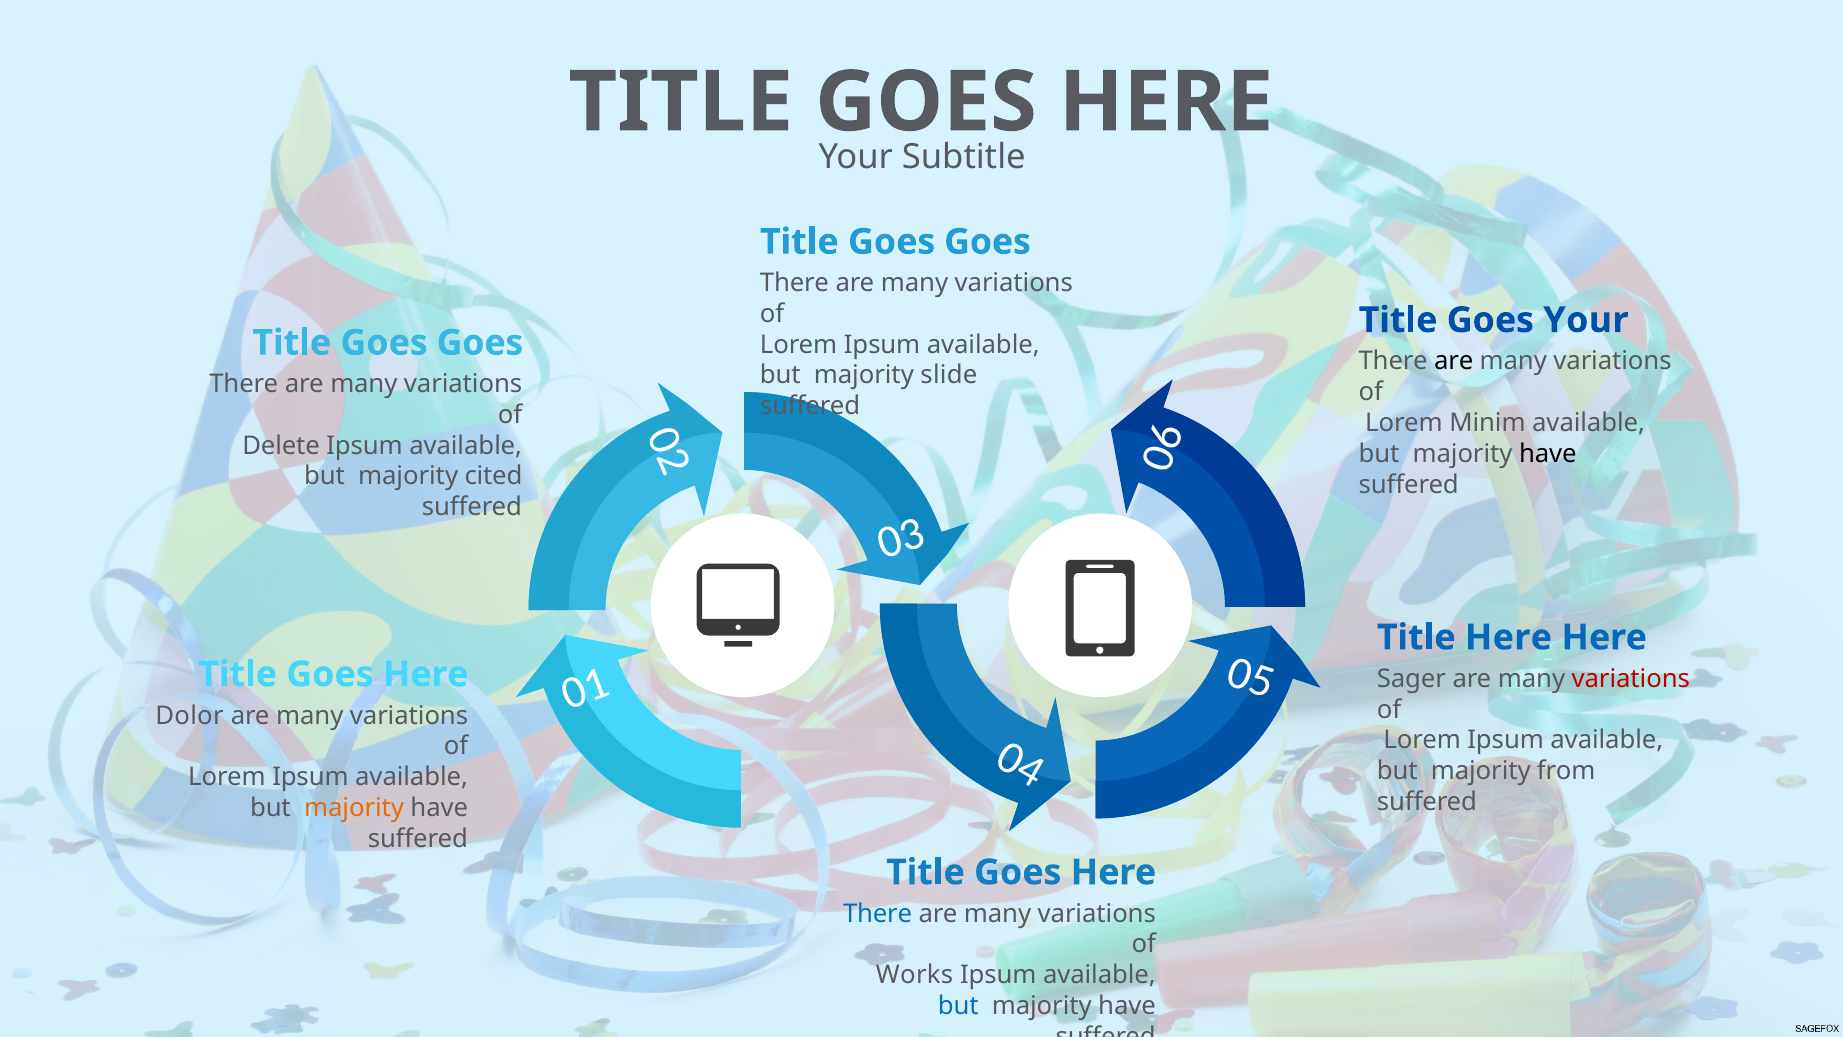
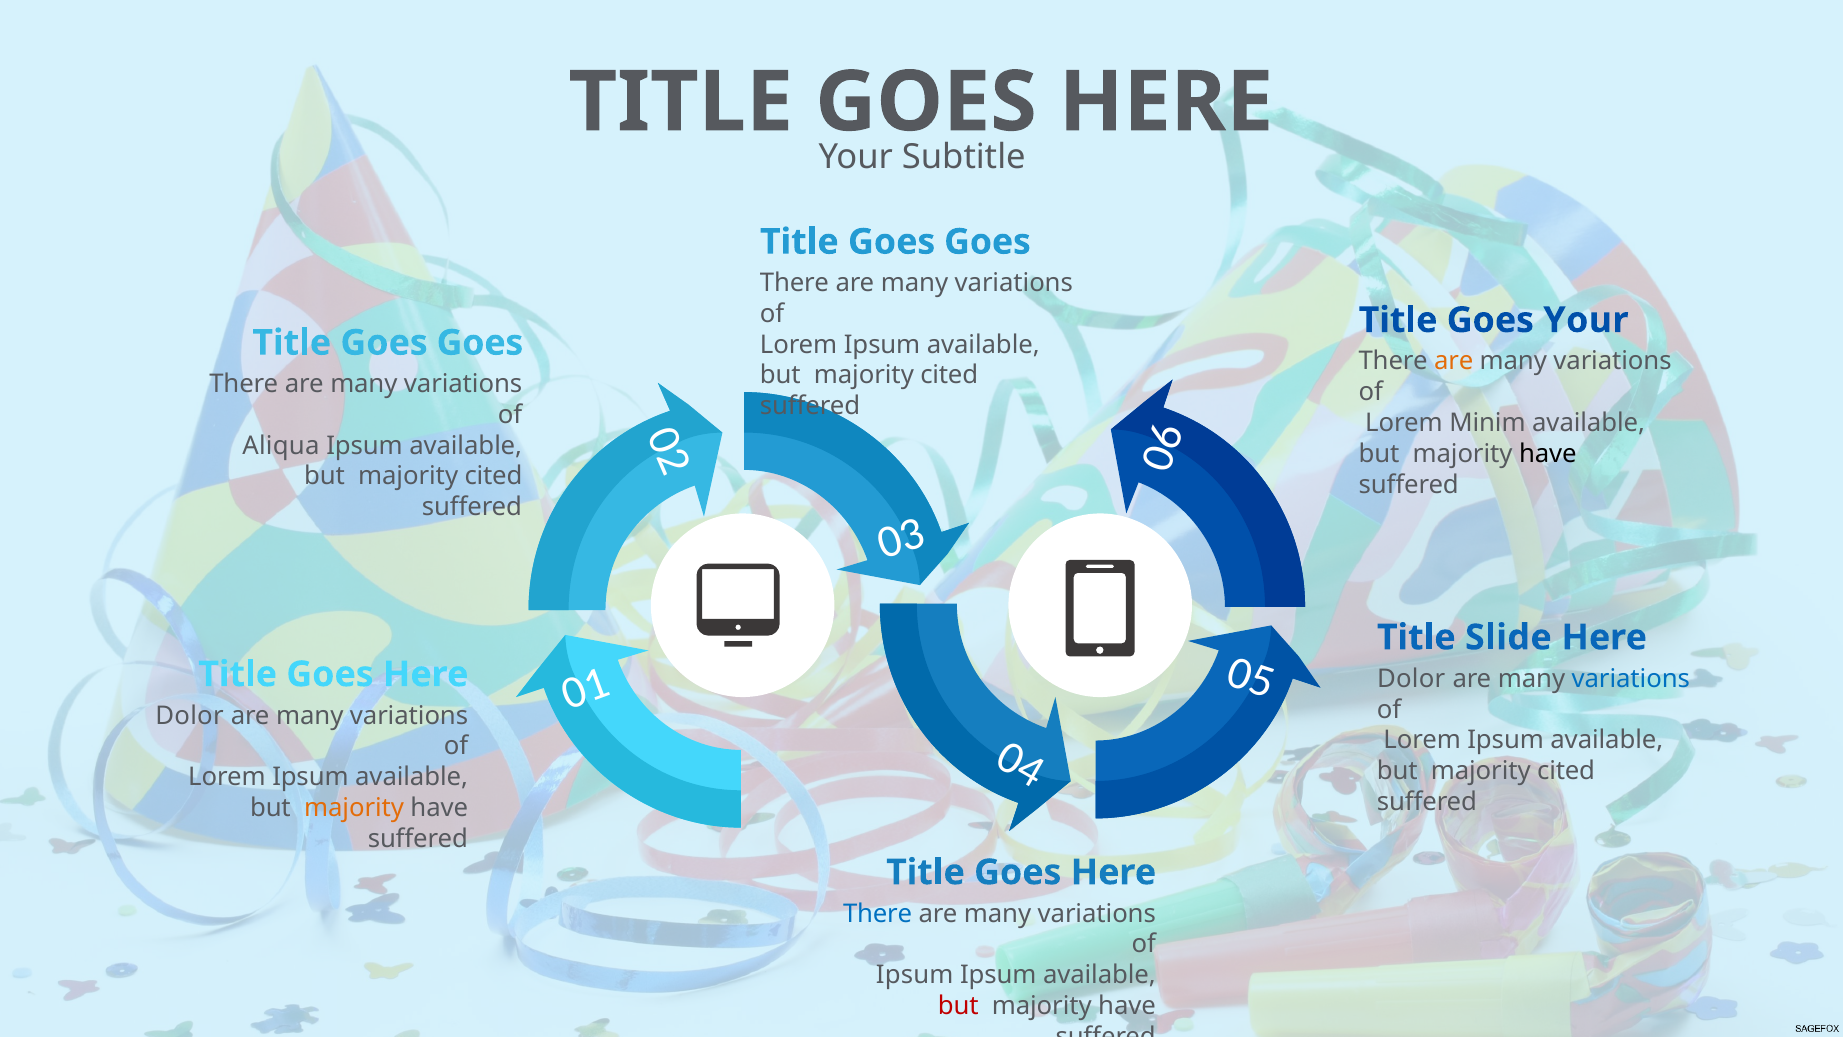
are colour: black -> orange (1454, 361)
slide: slide -> cited (949, 375)
Delete: Delete -> Aliqua (281, 446)
Title Here: Here -> Slide (1508, 637)
Sager: Sager -> Dolor (1411, 679)
variations colour: red -> blue (1631, 679)
from: from -> cited (1566, 771)
Works: Works -> Ipsum (915, 975)
but colour: blue -> red (958, 1006)
